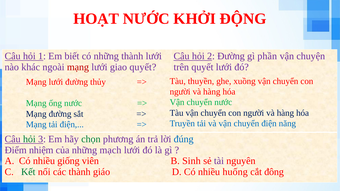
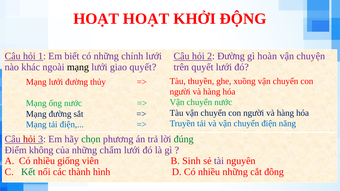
HOẠT NƯỚC: NƯỚC -> HOẠT (146, 19)
những thành: thành -> chính (132, 56)
phần: phần -> hoàn (267, 56)
mạng colour: red -> black (78, 67)
hỏi colour: green -> red (29, 139)
đúng colour: blue -> green (184, 139)
nhiệm: nhiệm -> không (41, 150)
mạch: mạch -> chấm (110, 150)
giáo: giáo -> hình (102, 172)
nhiều huống: huống -> những (235, 172)
